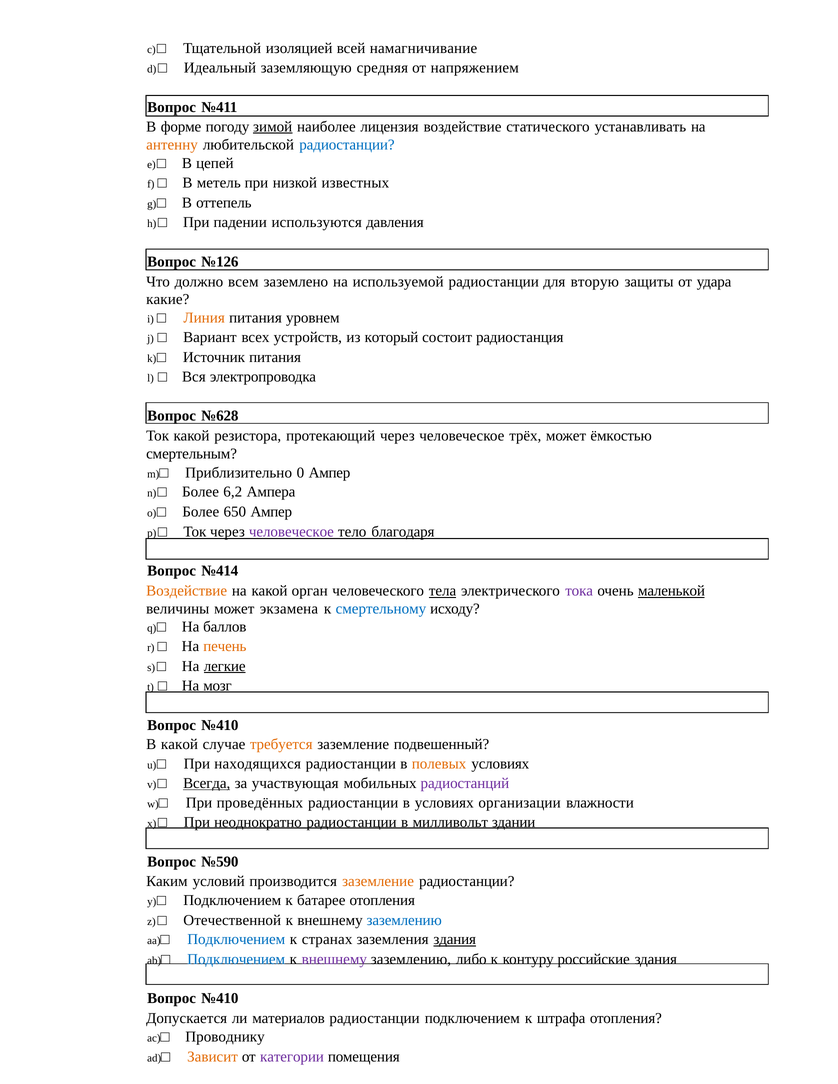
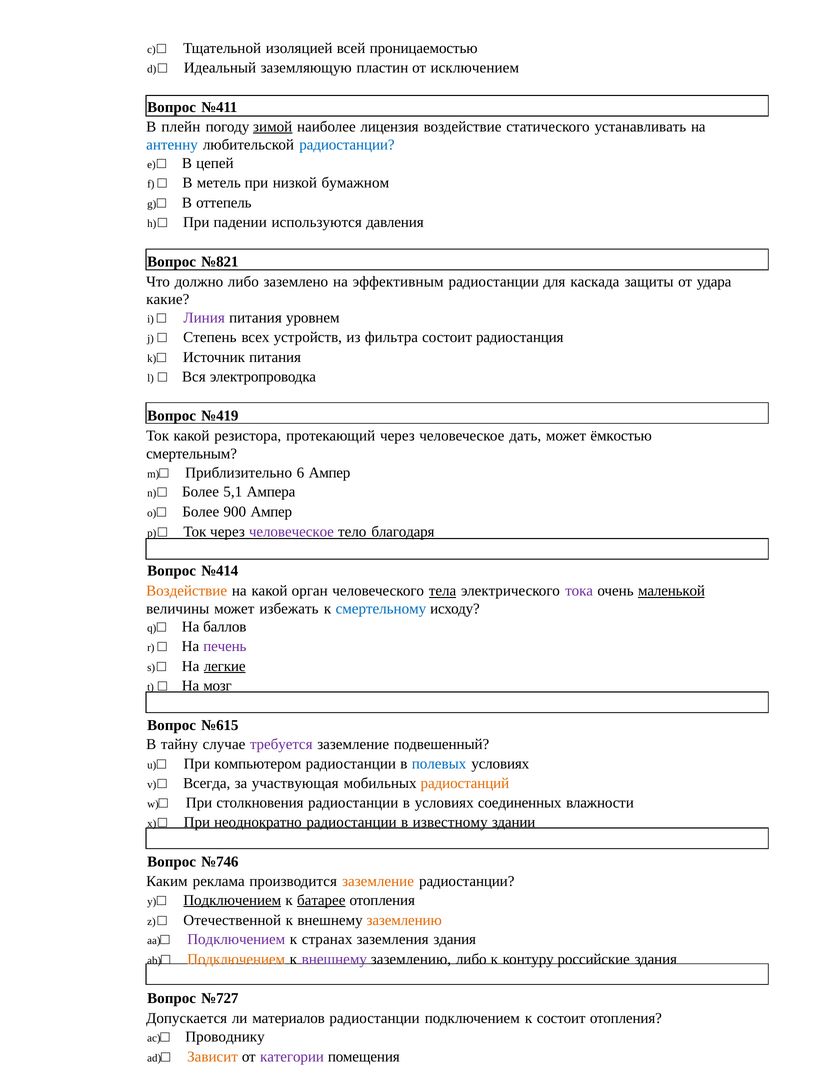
намагничивание: намагничивание -> проницаемостью (424, 48)
средняя: средняя -> пластин (382, 68)
напряжением: напряжением -> исключением (475, 68)
форме: форме -> плейн (181, 127)
антенну colour: orange -> blue (172, 145)
известных: известных -> бумажном (355, 183)
№126: №126 -> №821 (220, 262)
должно всем: всем -> либо (243, 282)
используемой: используемой -> эффективным (398, 282)
вторую: вторую -> каскада (595, 282)
Линия colour: orange -> purple (204, 318)
Вариант: Вариант -> Степень (210, 338)
который: который -> фильтра (391, 338)
№628: №628 -> №419 (220, 416)
трёх: трёх -> дать (525, 436)
0: 0 -> 6 (300, 473)
6,2: 6,2 -> 5,1 (233, 492)
650: 650 -> 900 (235, 512)
экзамена: экзамена -> избежать (289, 609)
печень colour: orange -> purple (225, 647)
№410: №410 -> №615 (220, 725)
В какой: какой -> тайну (179, 745)
требуется colour: orange -> purple (281, 745)
находящихся: находящихся -> компьютером (258, 764)
полевых colour: orange -> blue (439, 764)
Всегда underline: present -> none (207, 784)
радиостанций colour: purple -> orange (465, 784)
проведённых: проведённых -> столкновения (260, 803)
организации: организации -> соединенных (520, 803)
милливольт: милливольт -> известному (450, 823)
№590: №590 -> №746 (220, 862)
условий: условий -> реклама (219, 882)
Подключением underline: none -> present (232, 900)
батарее underline: none -> present (321, 900)
заземлению colour: blue -> orange (404, 921)
Подключением colour: blue -> purple (236, 940)
здания underline: present -> none (455, 940)
Подключением colour: blue -> orange (236, 960)
№410: №410 -> №727 (220, 999)
к штрафа: штрафа -> состоит (561, 1019)
